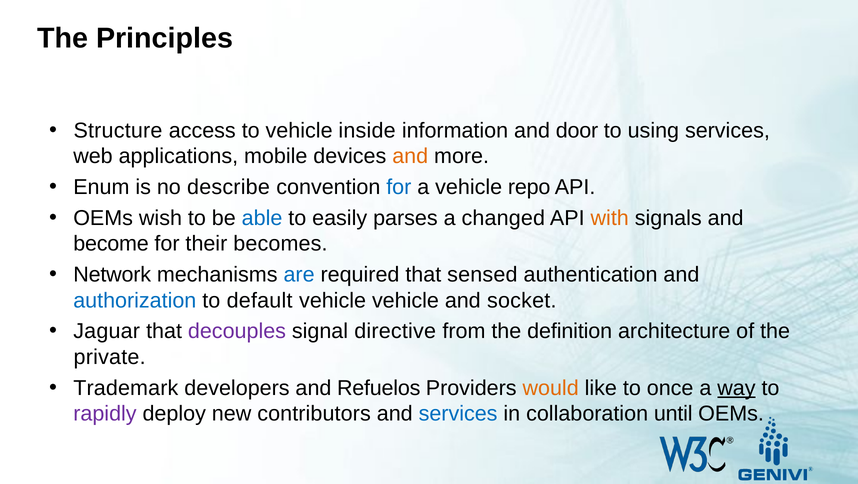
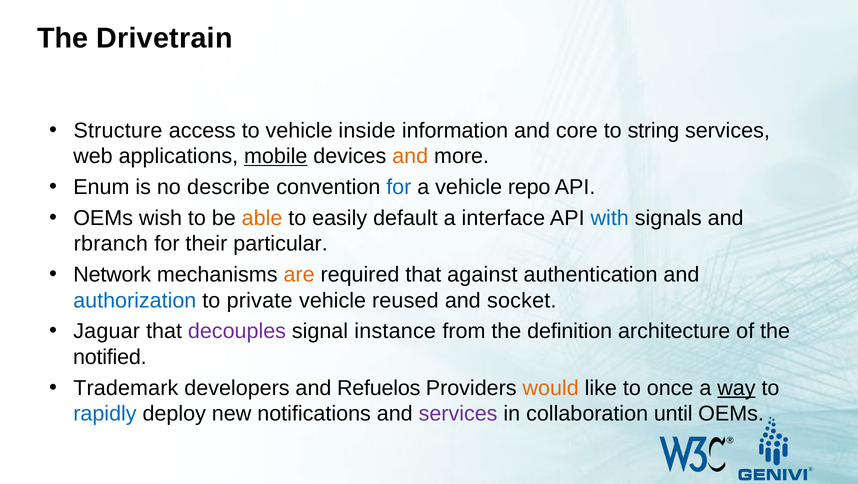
Principles: Principles -> Drivetrain (164, 38)
door: door -> core (577, 130)
using: using -> string (653, 130)
mobile underline: none -> present (276, 156)
able colour: blue -> orange (262, 218)
parses: parses -> default (405, 218)
changed: changed -> interface (503, 218)
with colour: orange -> blue (610, 218)
become: become -> rbranch (111, 244)
becomes: becomes -> particular (281, 244)
are colour: blue -> orange (299, 275)
sensed: sensed -> against (482, 275)
default: default -> private (260, 300)
vehicle vehicle: vehicle -> reused (405, 300)
directive: directive -> instance (395, 331)
private: private -> notified (110, 357)
rapidly colour: purple -> blue (105, 414)
contributors: contributors -> notifications (314, 414)
services colour: blue -> purple (458, 414)
